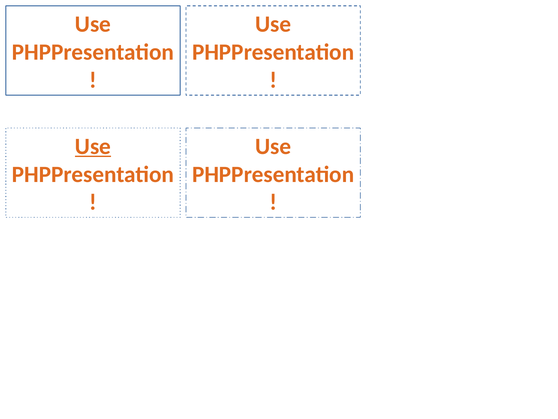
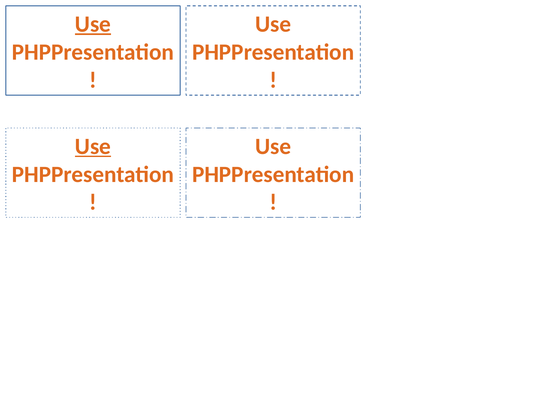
Use underline: none -> present (93, 24)
